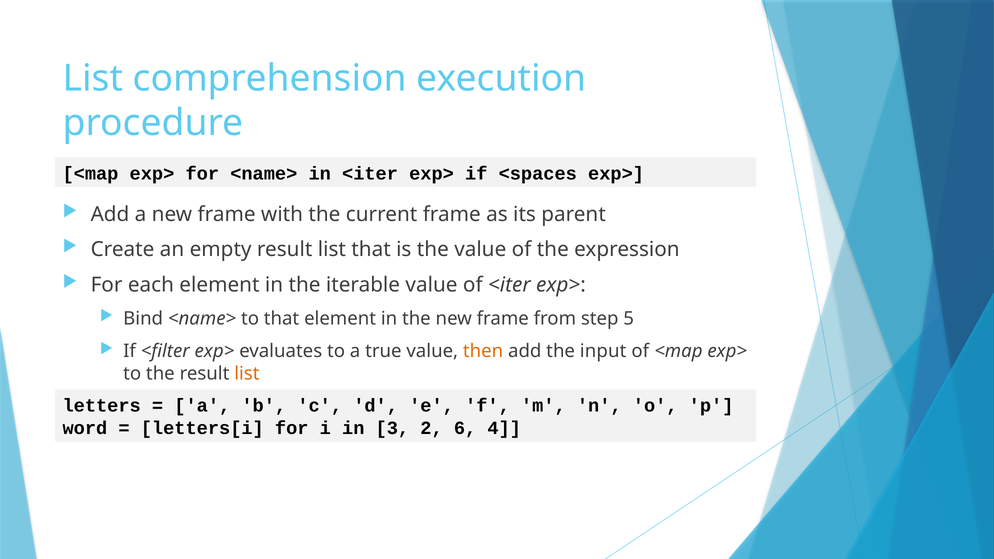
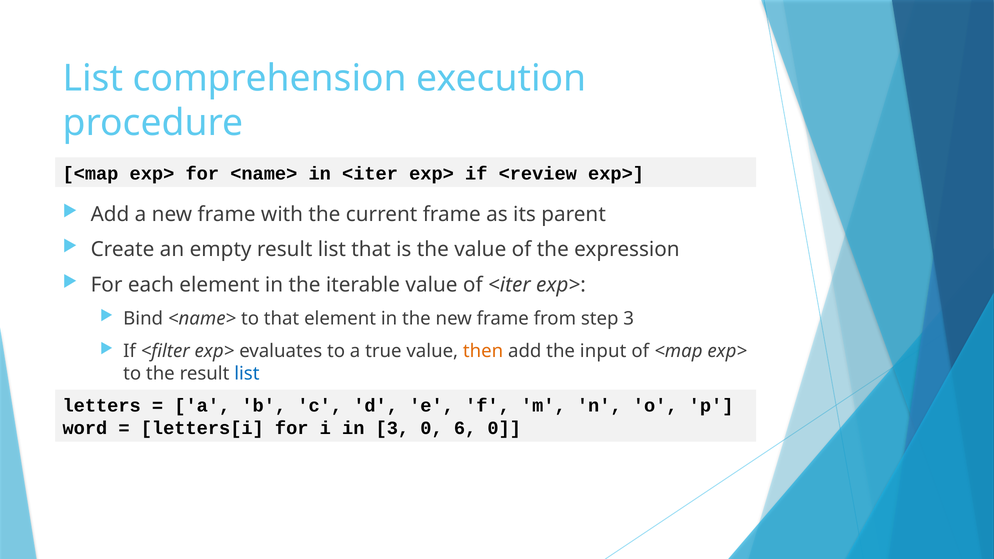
<spaces: <spaces -> <review (538, 174)
step 5: 5 -> 3 (629, 319)
list colour: orange -> blue (247, 374)
3 2: 2 -> 0 (432, 428)
6 4: 4 -> 0 (504, 428)
